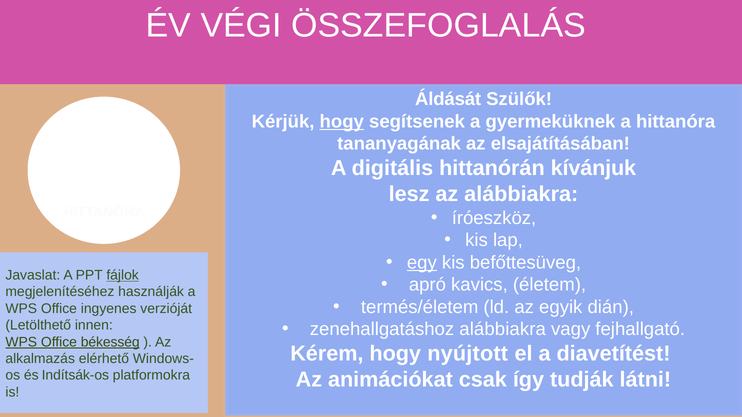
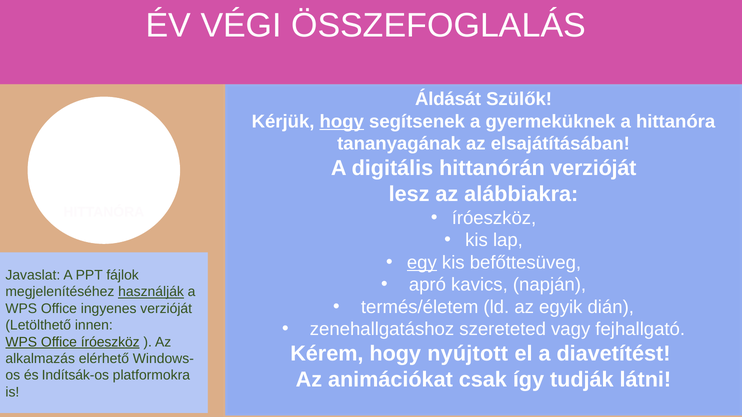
hittanórán kívánjuk: kívánjuk -> verzióját (593, 168)
fájlok underline: present -> none (123, 275)
életem: életem -> napján (550, 285)
használják underline: none -> present (151, 292)
zenehallgatáshoz alábbiakra: alábbiakra -> szereteted (503, 329)
Office békesség: békesség -> íróeszköz (110, 342)
